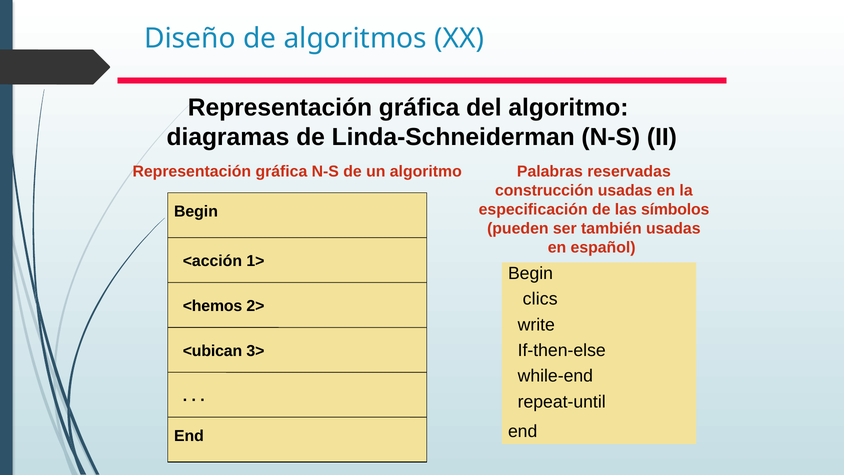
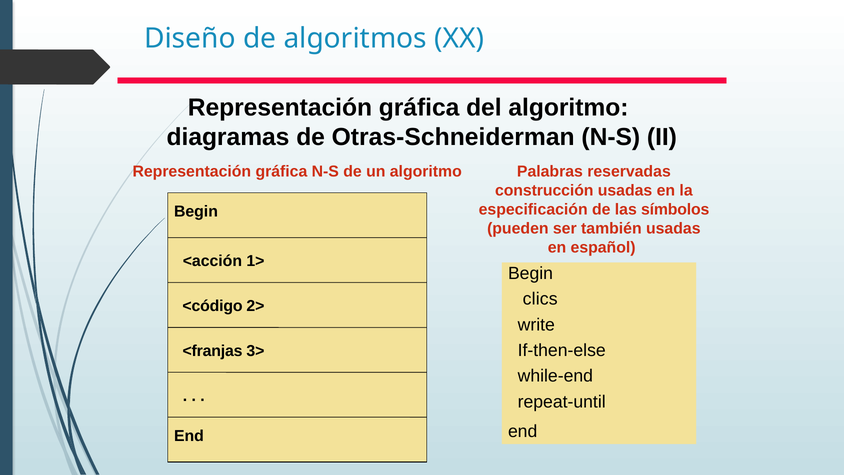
Linda-Schneiderman: Linda-Schneiderman -> Otras-Schneiderman (453, 137)
<hemos: <hemos -> <código (213, 306)
<ubican: <ubican -> <franjas (213, 351)
